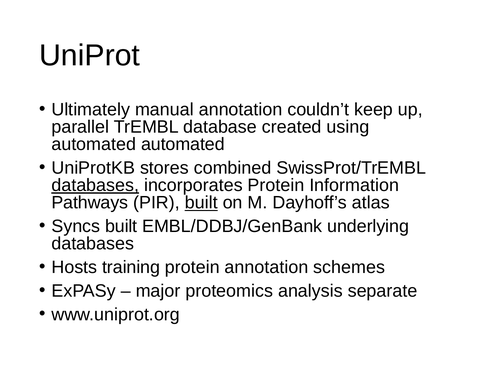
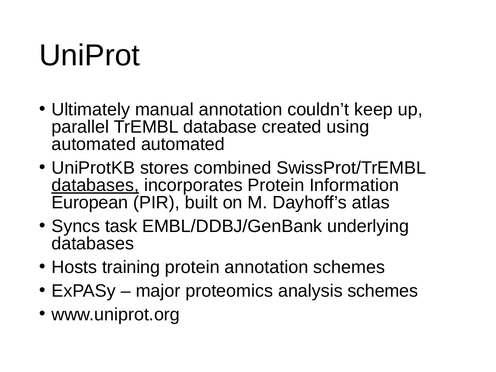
Pathways: Pathways -> European (90, 203)
built underline: present -> none (201, 203)
Syncs built: built -> task (121, 226)
analysis separate: separate -> schemes (383, 291)
